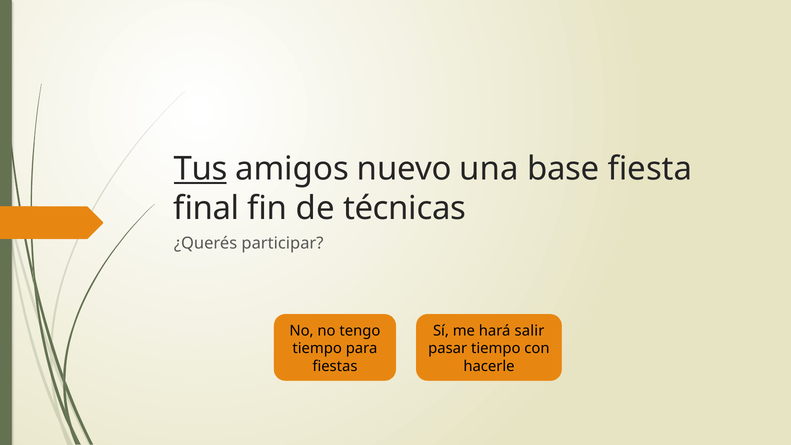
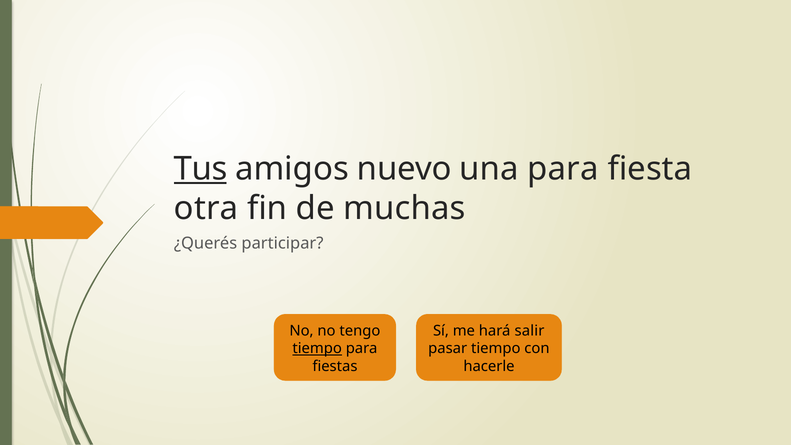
una base: base -> para (563, 169)
final: final -> otra (206, 208)
técnicas: técnicas -> muchas (404, 208)
tiempo underline: none -> present (317, 348)
